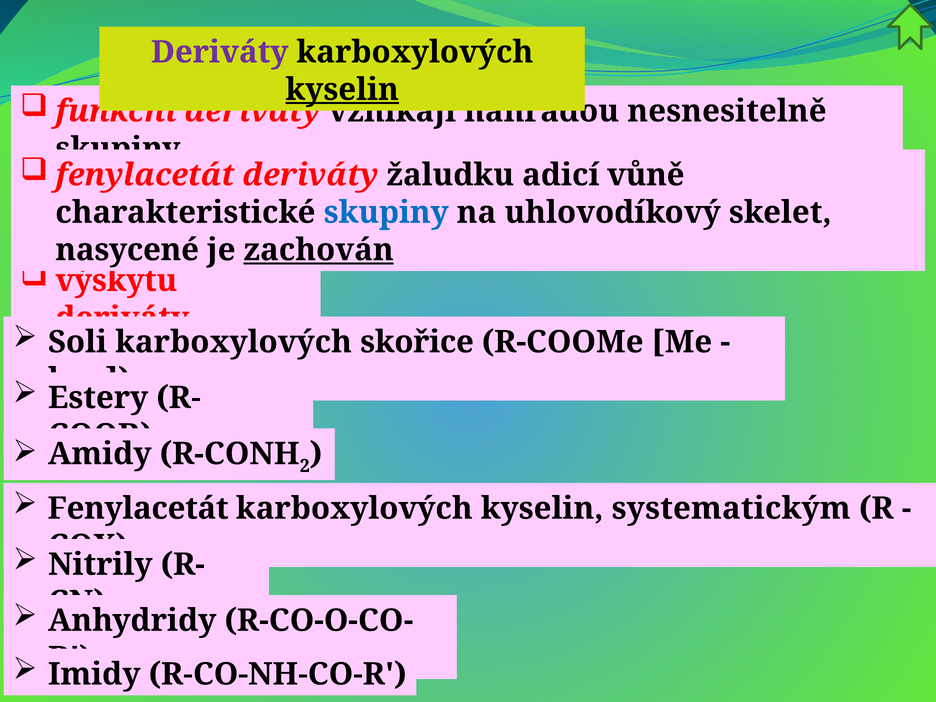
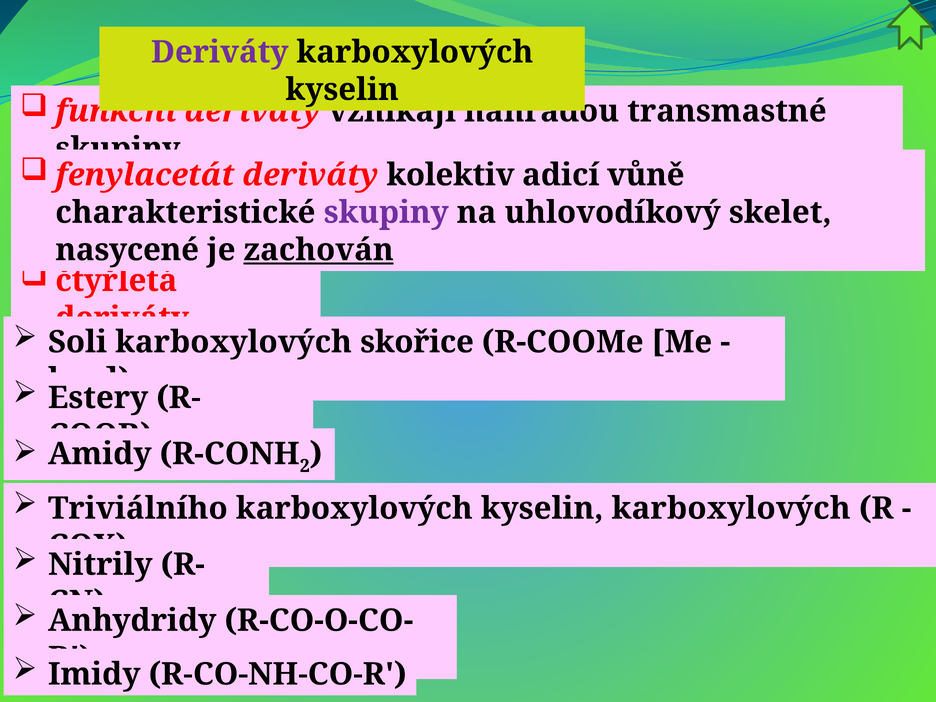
kyselin underline: present -> none (342, 90)
nesnesitelně: nesnesitelně -> transmastné (727, 111)
žaludku: žaludku -> kolektiv (450, 175)
skupiny colour: blue -> purple (386, 212)
výskytu: výskytu -> čtyřletá (116, 281)
Fenylacetát: Fenylacetát -> Triviálního (138, 508)
kyselin systematickým: systematickým -> karboxylových (731, 508)
